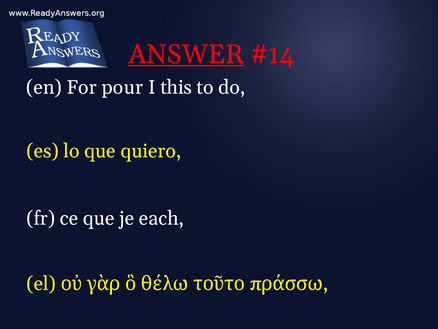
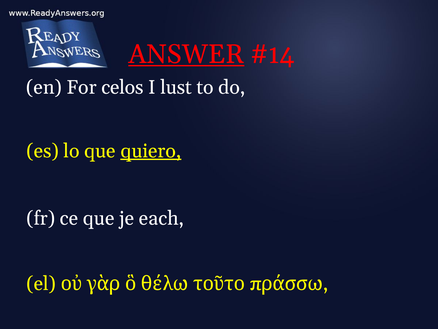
pour: pour -> celos (123, 87)
this: this -> lust (176, 87)
quiero underline: none -> present (151, 151)
